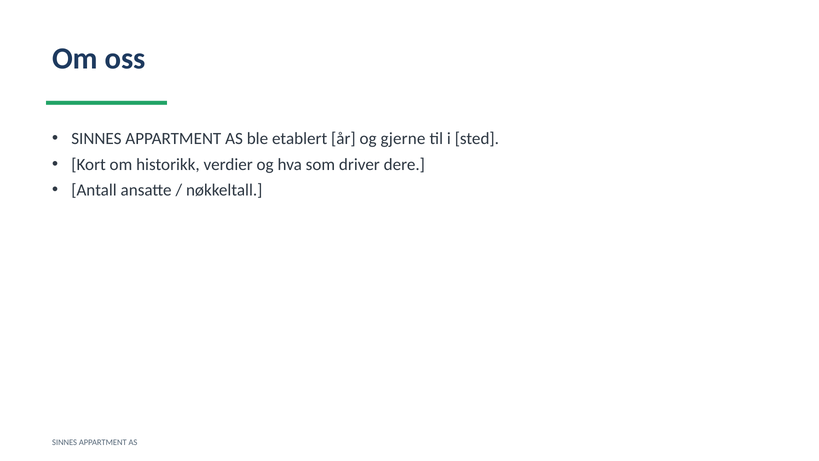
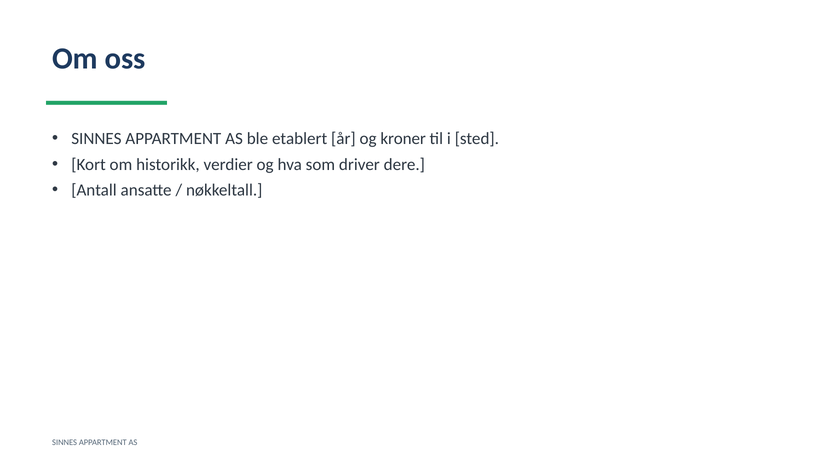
gjerne: gjerne -> kroner (403, 139)
